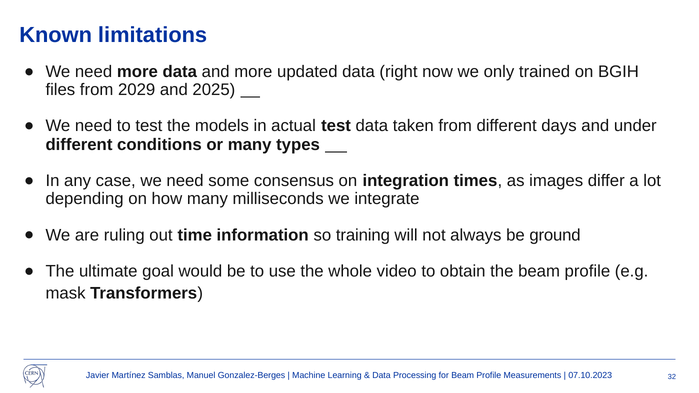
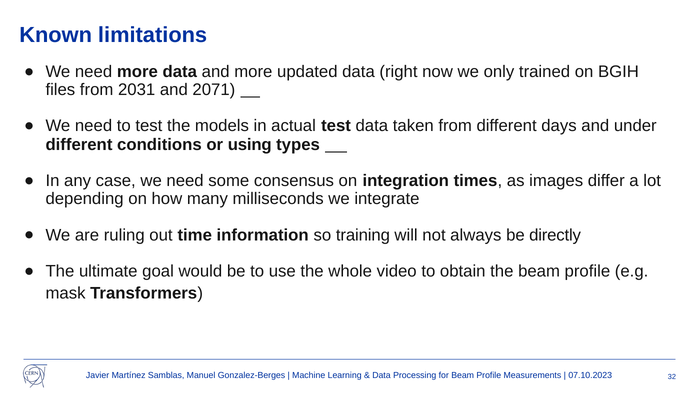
2029: 2029 -> 2031 (137, 90)
2025: 2025 -> 2071 (214, 90)
or many: many -> using (250, 145)
ground: ground -> directly (555, 235)
